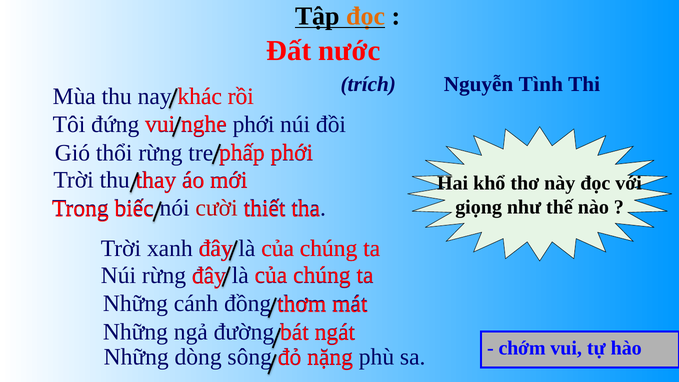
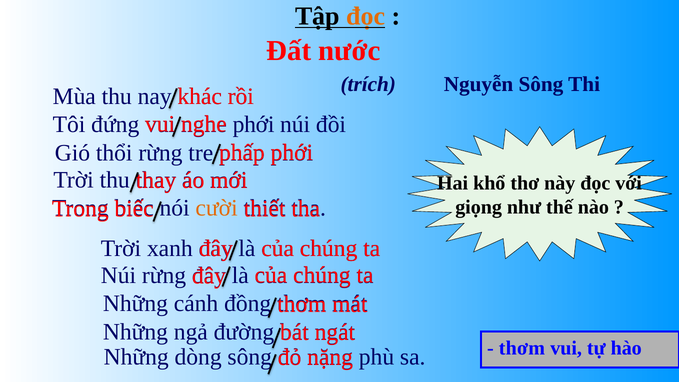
Nguyễn Tình: Tình -> Sông (541, 84)
cười colour: red -> orange (217, 208)
chớm: chớm -> thơm (522, 348)
